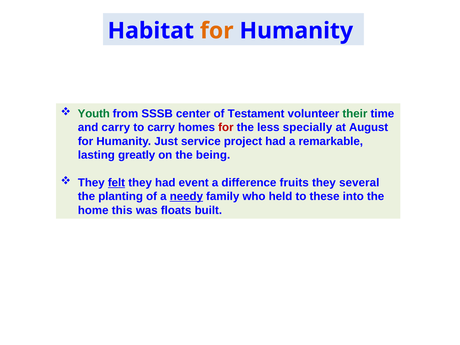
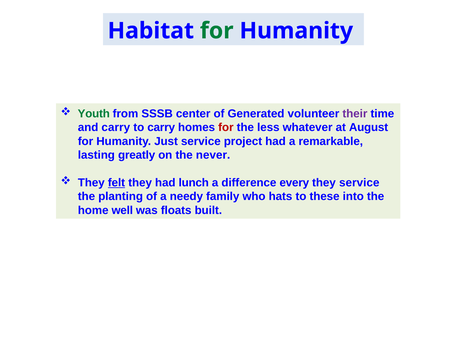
for colour: orange -> green (217, 31)
Testament: Testament -> Generated (256, 114)
their colour: green -> purple (355, 114)
specially: specially -> whatever (308, 127)
being: being -> never (213, 155)
event: event -> lunch (194, 183)
fruits: fruits -> every (294, 183)
they several: several -> service (359, 183)
needy underline: present -> none (186, 196)
held: held -> hats (280, 196)
this: this -> well (122, 210)
